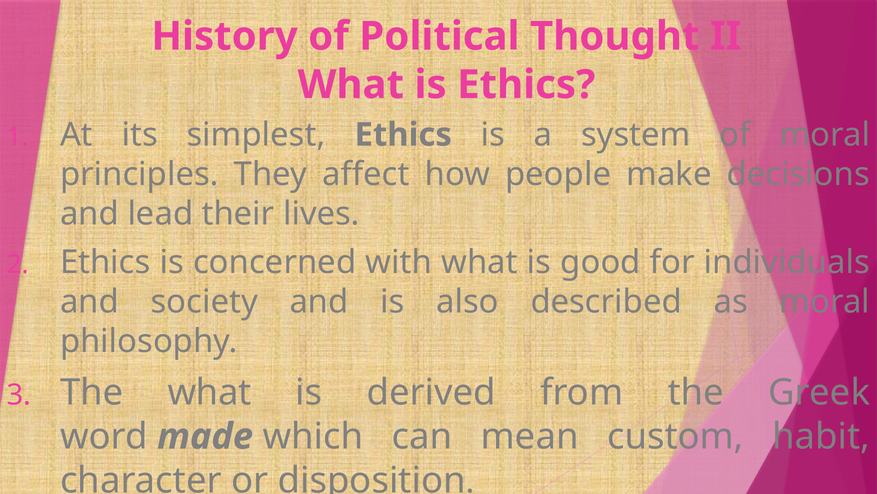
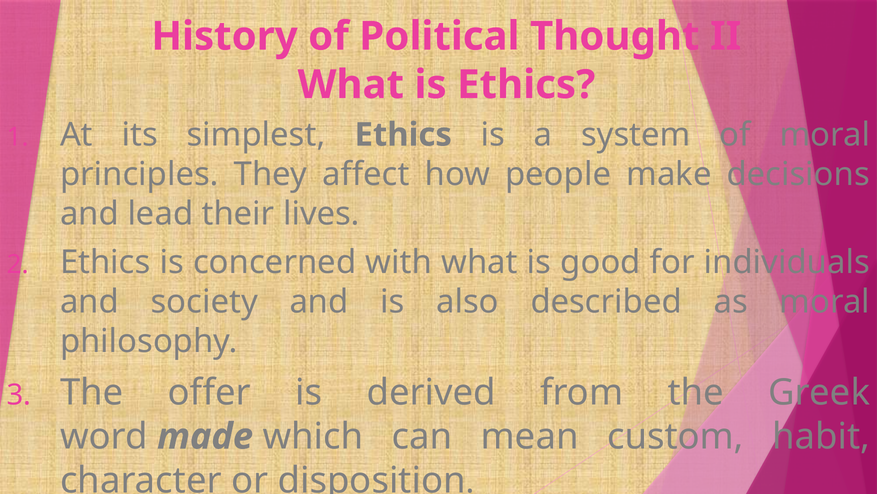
The what: what -> offer (209, 392)
